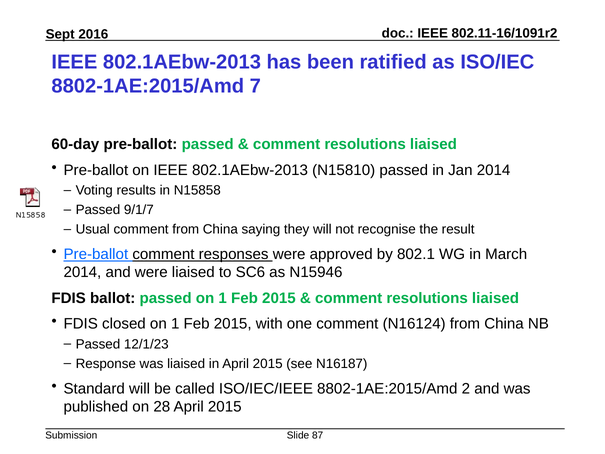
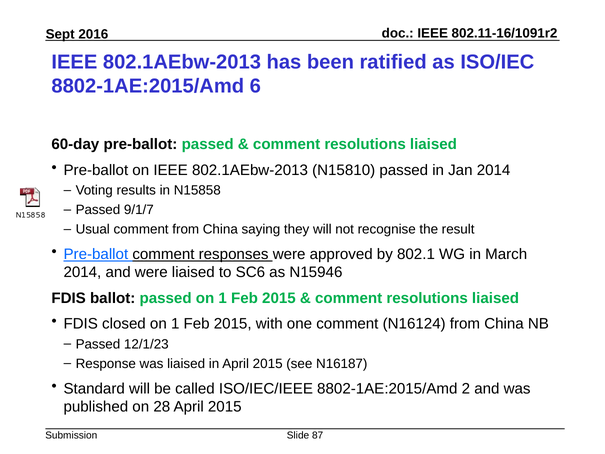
7: 7 -> 6 (255, 86)
